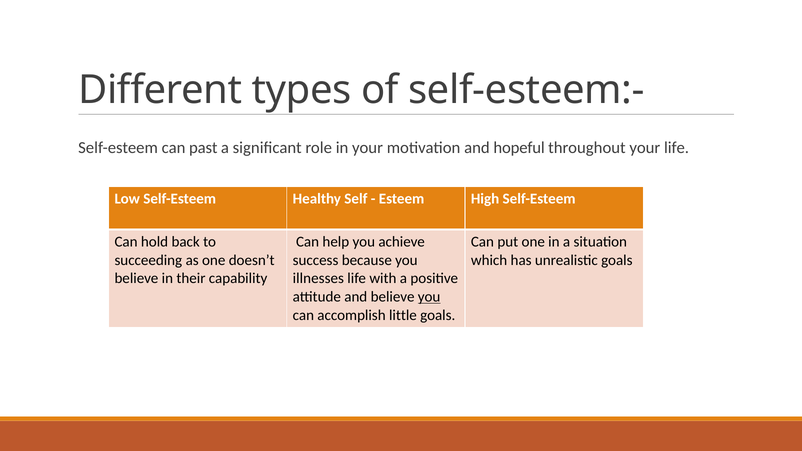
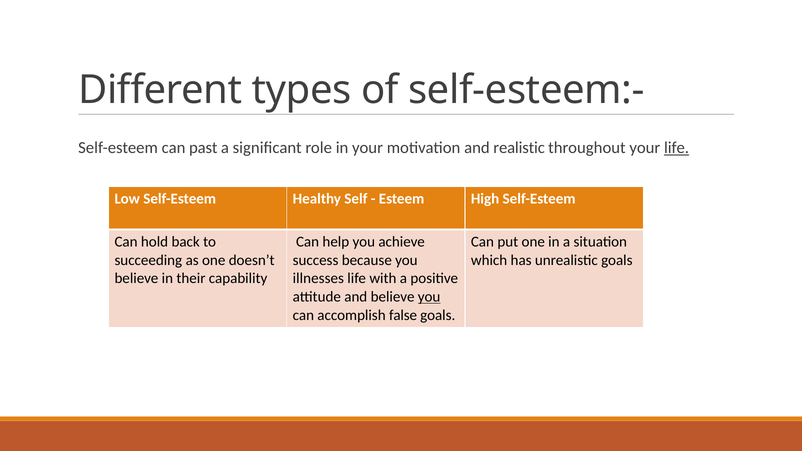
hopeful: hopeful -> realistic (519, 148)
life underline: none -> present (677, 148)
little: little -> false (403, 315)
